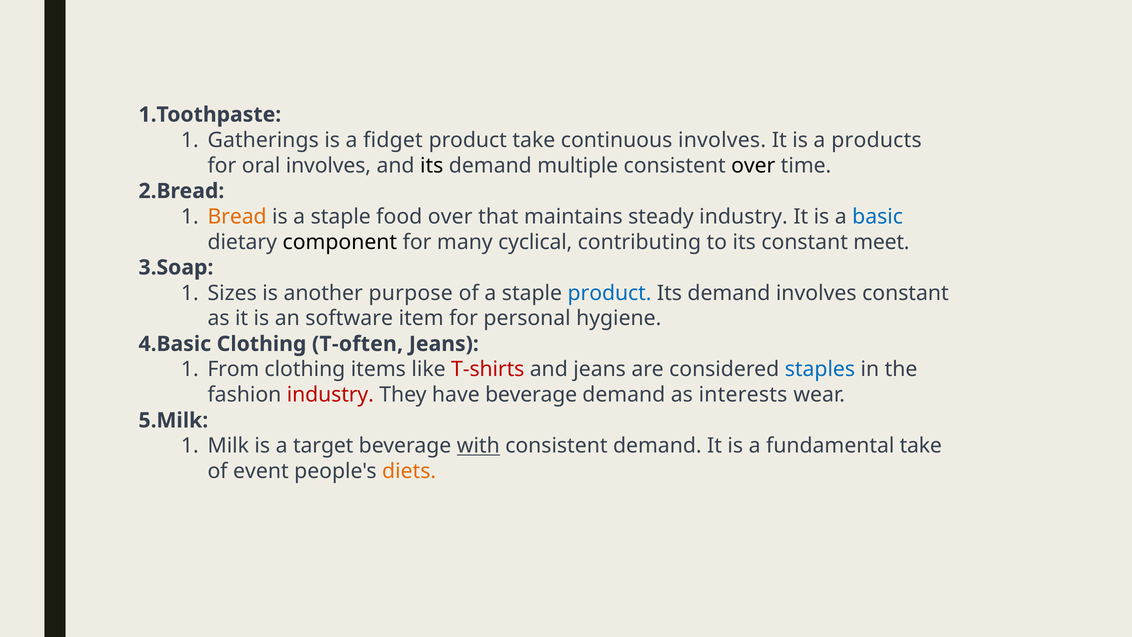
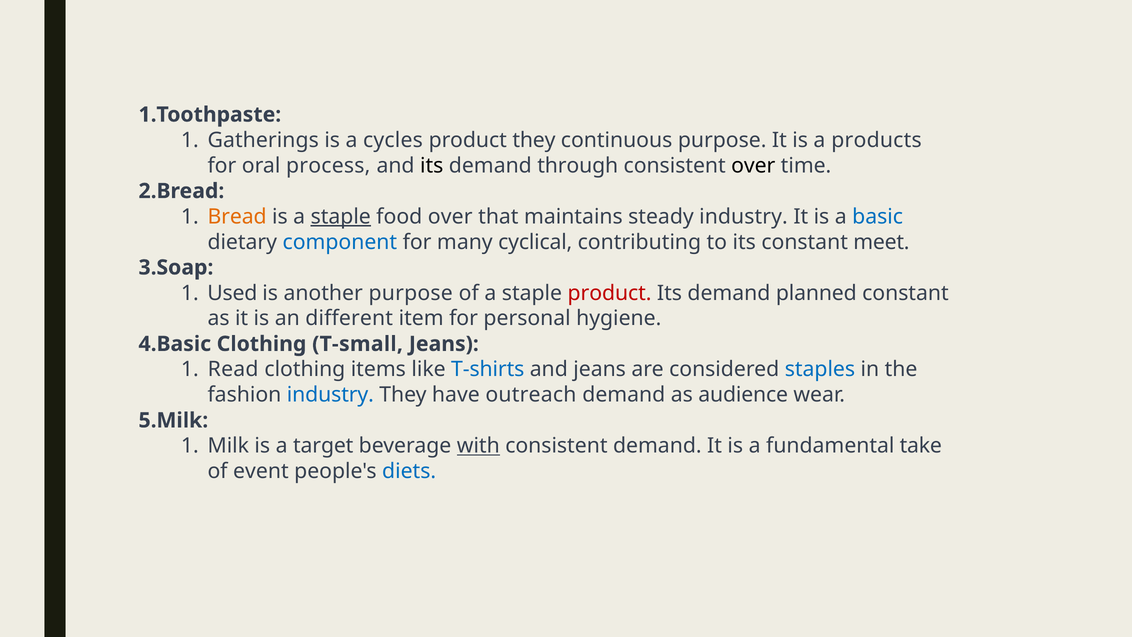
fidget: fidget -> cycles (393, 140)
product take: take -> they (534, 140)
continuous involves: involves -> purpose (722, 140)
oral involves: involves -> process (328, 166)
multiple: multiple -> through (578, 166)
staple underline: none -> present (341, 216)
component colour: black -> blue (340, 242)
Sizes: Sizes -> Used (232, 293)
product colour: blue -> red (610, 293)
demand involves: involves -> planned (816, 293)
software: software -> different (349, 318)
T-often: T-often -> T-small (358, 344)
From: From -> Read (233, 369)
T-shirts colour: red -> blue (488, 369)
industry colour: red -> blue (330, 395)
have beverage: beverage -> outreach (531, 395)
interests: interests -> audience (743, 395)
diets colour: orange -> blue (409, 471)
